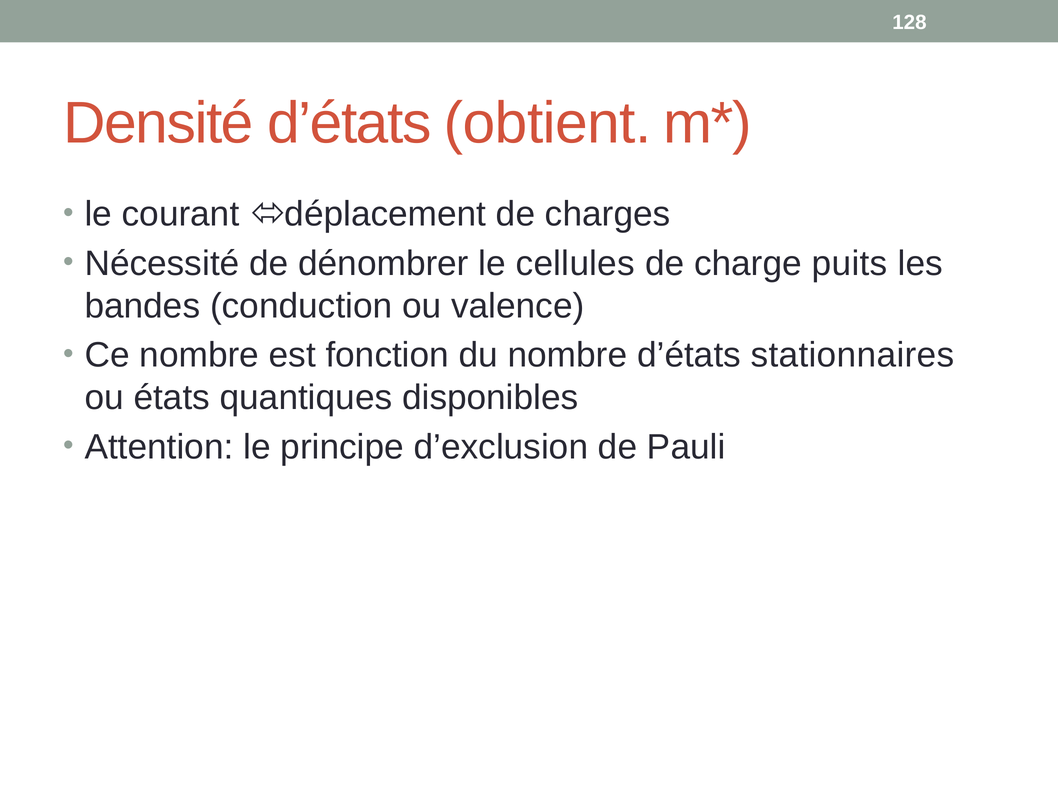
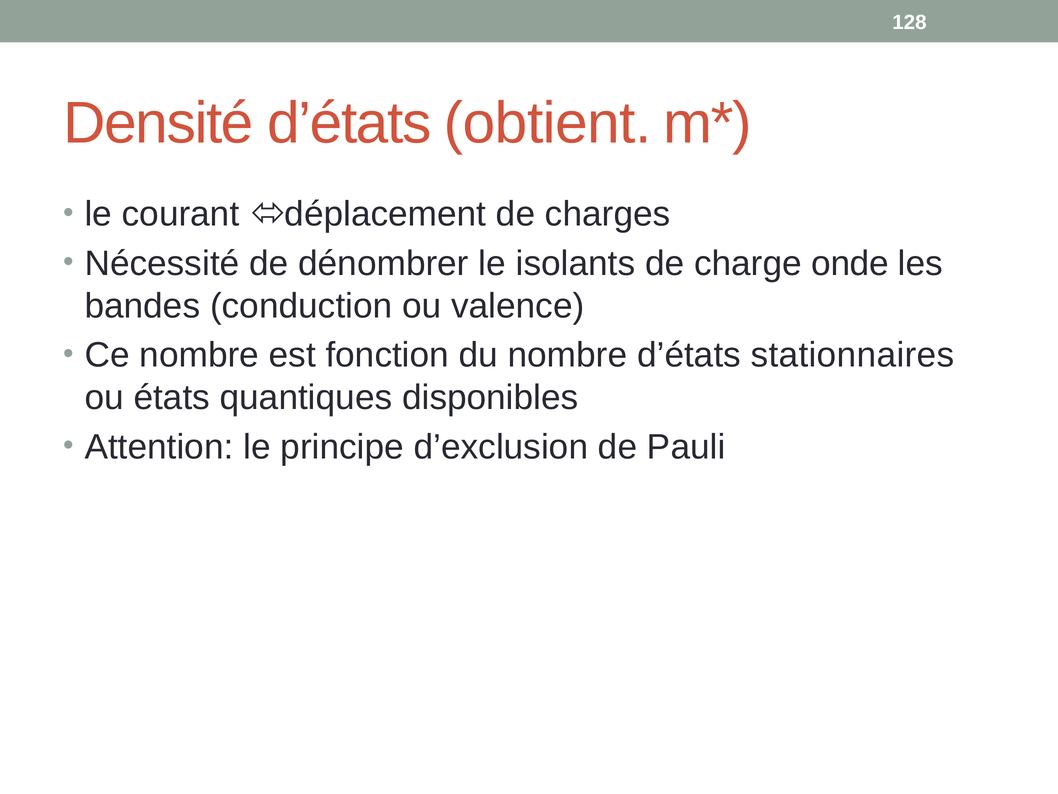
cellules: cellules -> isolants (575, 263)
puits: puits -> onde (850, 263)
